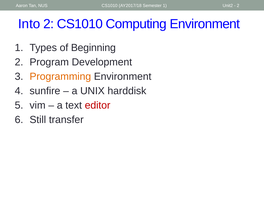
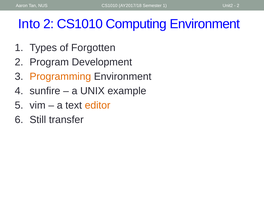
Beginning: Beginning -> Forgotten (93, 48)
harddisk: harddisk -> example (127, 91)
editor colour: red -> orange (98, 105)
